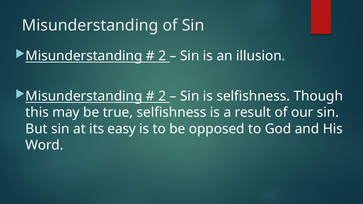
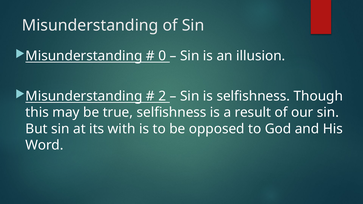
2: 2 -> 0 (162, 56)
easy: easy -> with (122, 129)
